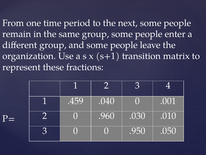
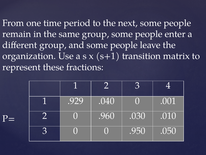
.459: .459 -> .929 (76, 101)
